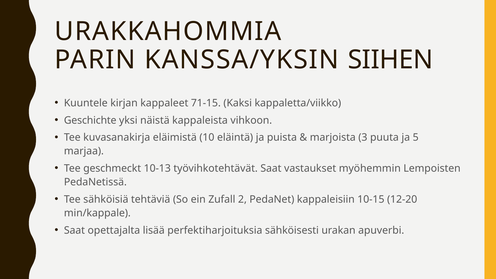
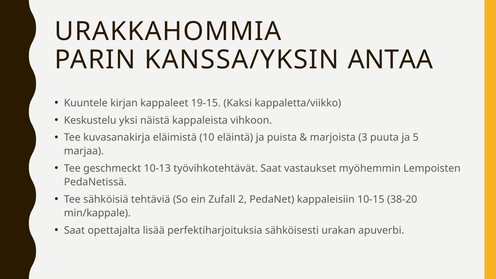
SIIHEN: SIIHEN -> ANTAA (390, 60)
71-15: 71-15 -> 19-15 (206, 103)
Geschichte: Geschichte -> Keskustelu (90, 120)
12-20: 12-20 -> 38-20 (402, 199)
